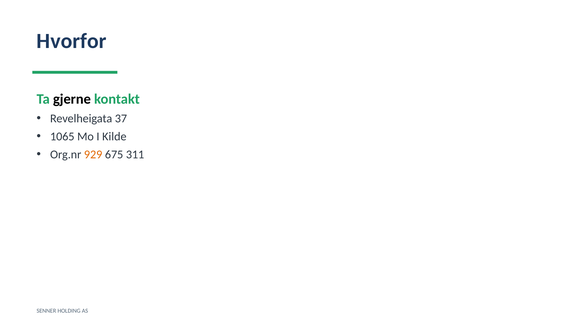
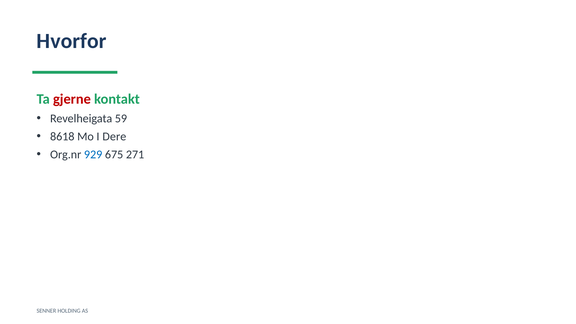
gjerne colour: black -> red (72, 99)
37: 37 -> 59 (121, 118)
1065: 1065 -> 8618 (62, 136)
Kilde: Kilde -> Dere (114, 136)
929 colour: orange -> blue (93, 154)
311: 311 -> 271 (135, 154)
